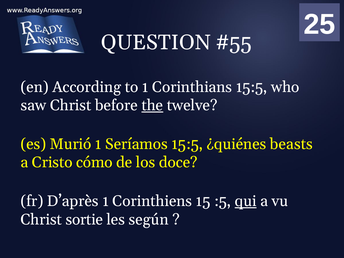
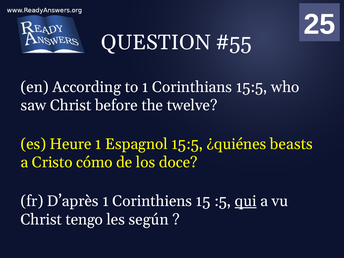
the underline: present -> none (152, 105)
Murió: Murió -> Heure (71, 144)
Seríamos: Seríamos -> Espagnol (136, 144)
sortie: sortie -> tengo (84, 220)
